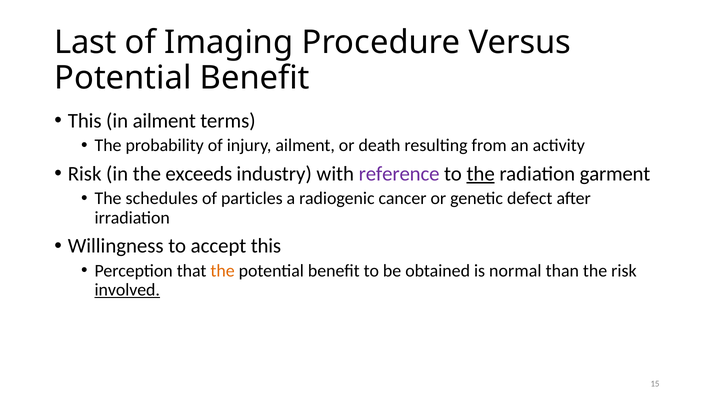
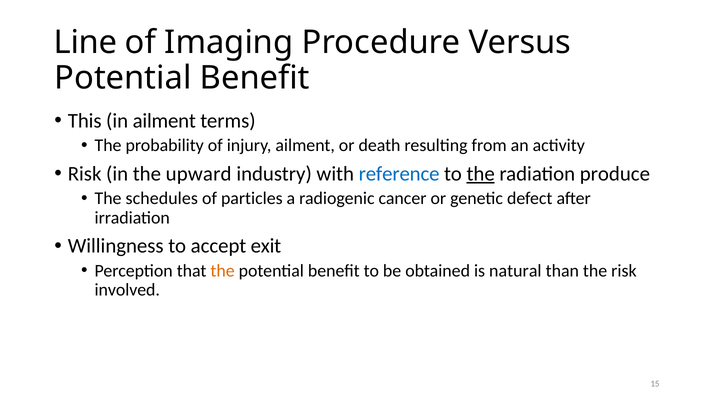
Last: Last -> Line (86, 42)
exceeds: exceeds -> upward (199, 174)
reference colour: purple -> blue (399, 174)
garment: garment -> produce (615, 174)
accept this: this -> exit (266, 246)
normal: normal -> natural (515, 270)
involved underline: present -> none (127, 290)
